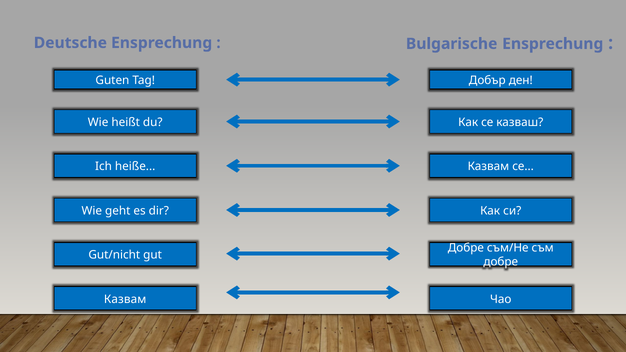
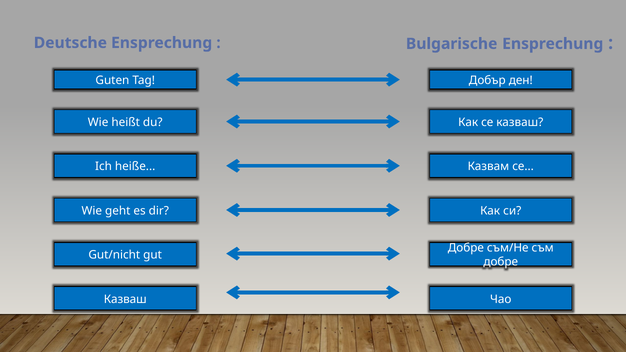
Казвам: Казвам -> Казваш (125, 299)
